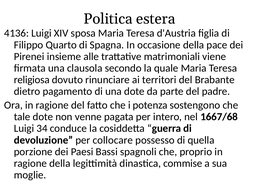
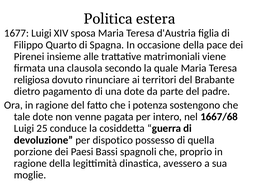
4136: 4136 -> 1677 (17, 33)
34: 34 -> 25 (42, 129)
collocare: collocare -> dispotico (113, 140)
commise: commise -> avessero (183, 164)
